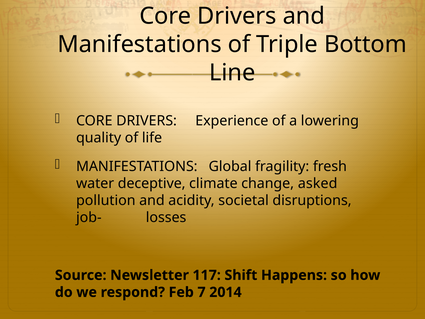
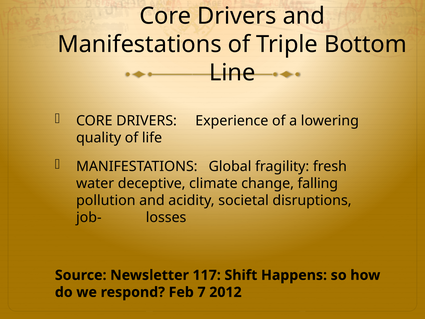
asked: asked -> falling (318, 183)
2014: 2014 -> 2012 (225, 292)
